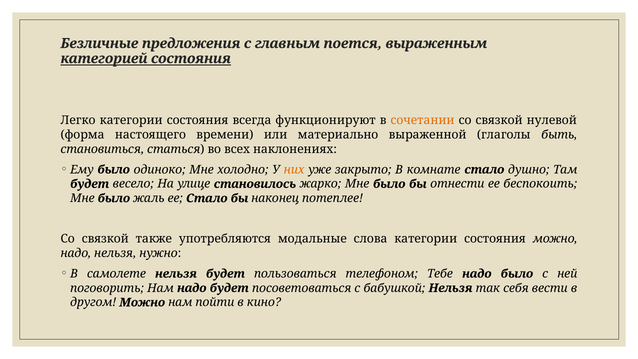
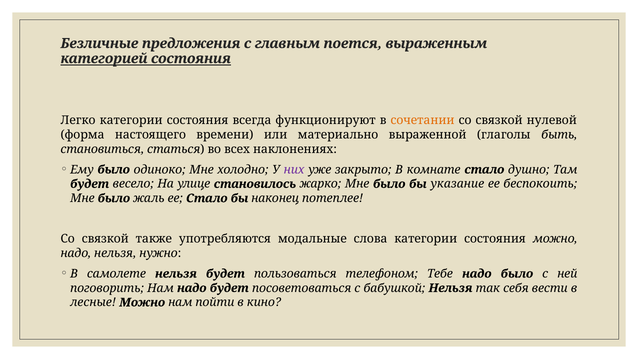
них colour: orange -> purple (294, 170)
отнести: отнести -> указание (457, 184)
другом: другом -> лесные (93, 302)
